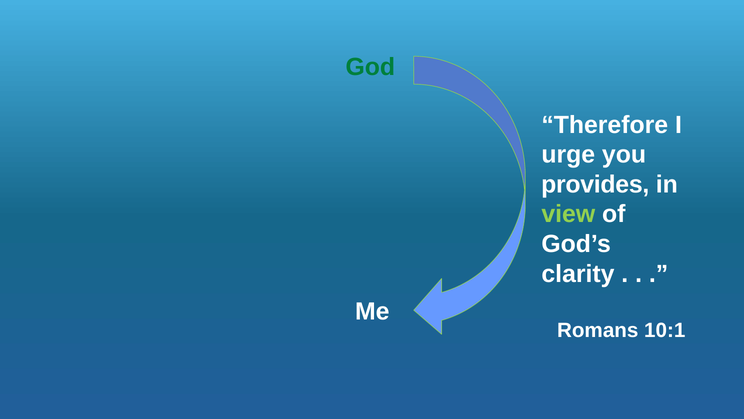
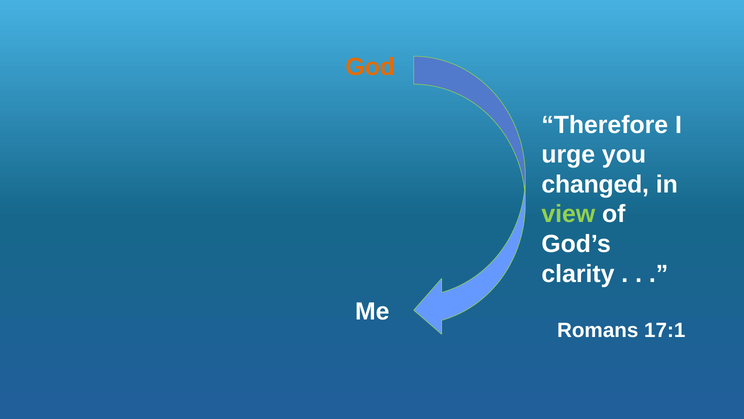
God colour: green -> orange (370, 67)
provides: provides -> changed (595, 184)
10:1: 10:1 -> 17:1 (665, 330)
